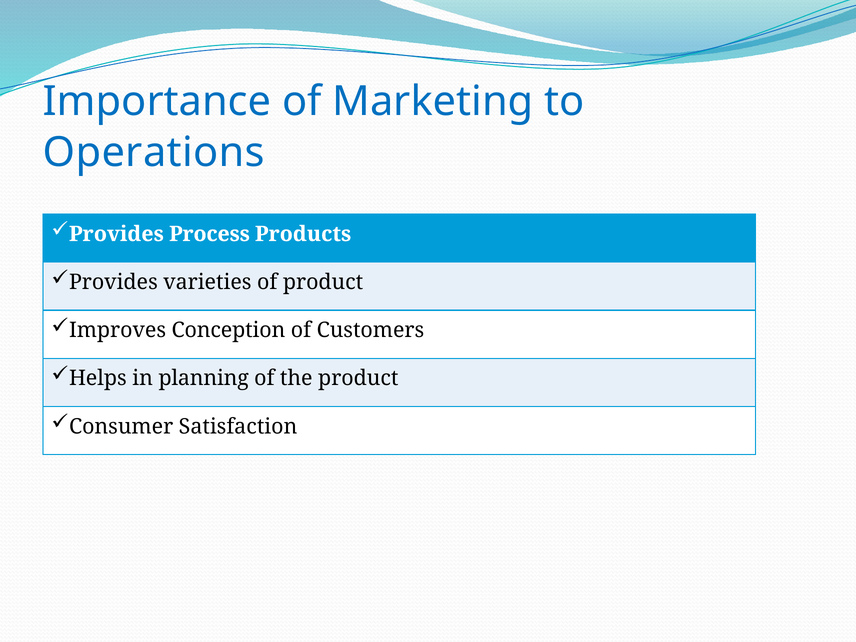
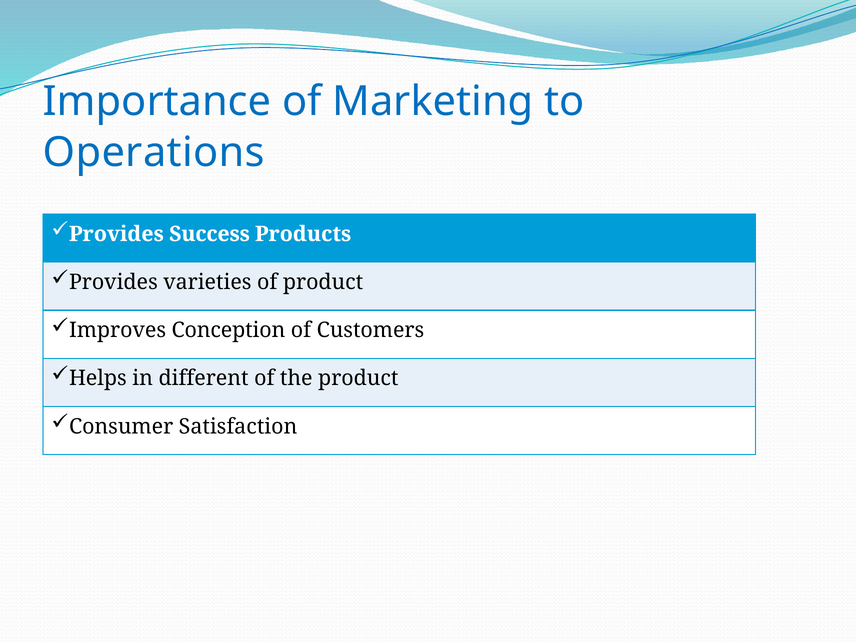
Process: Process -> Success (209, 234)
planning: planning -> different (204, 378)
